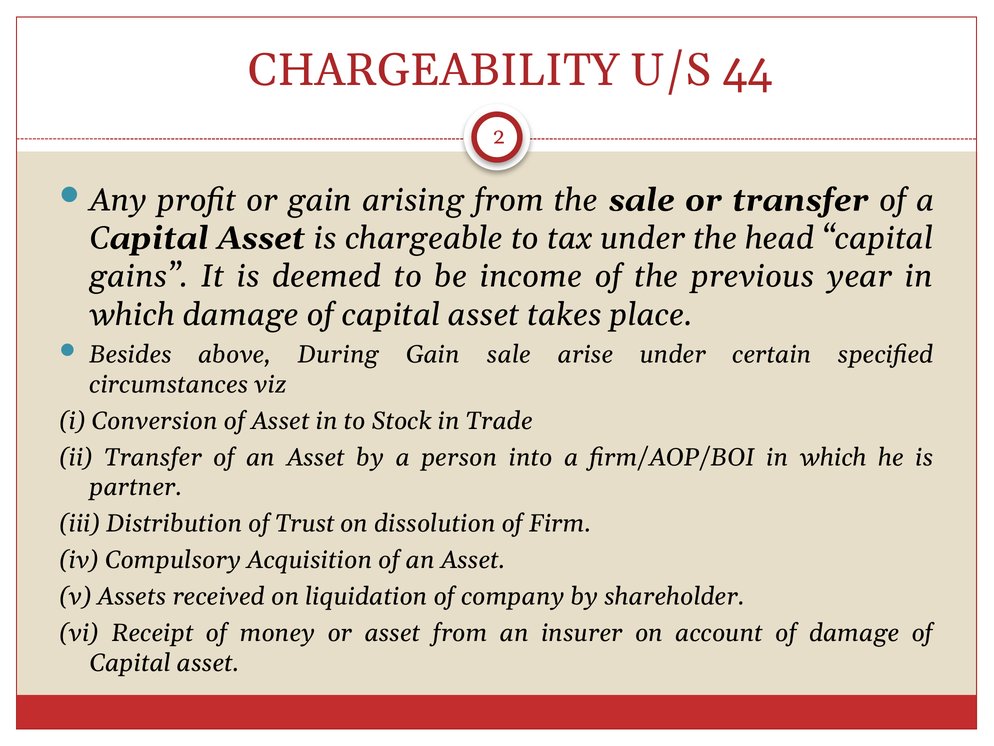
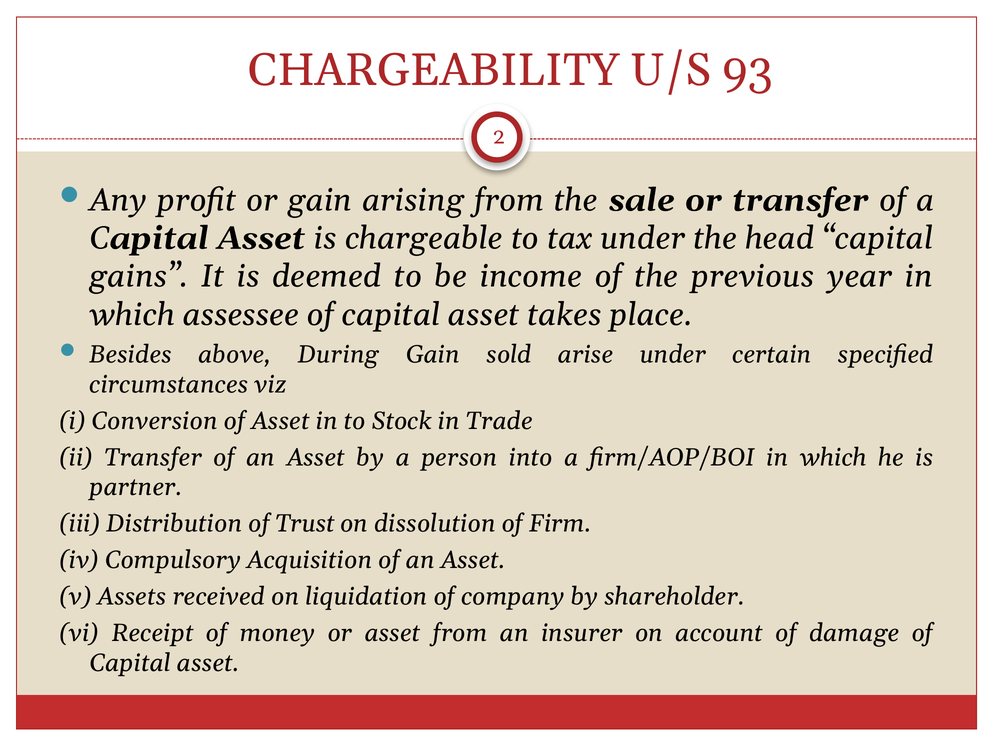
44: 44 -> 93 (748, 70)
which damage: damage -> assessee (241, 314)
Gain sale: sale -> sold (509, 354)
